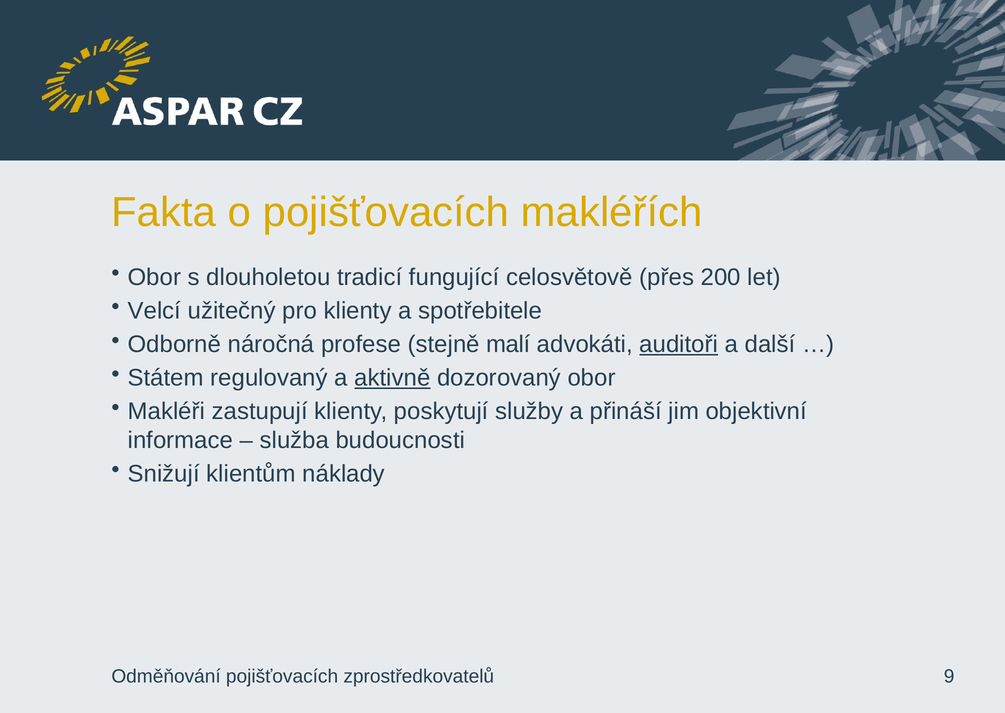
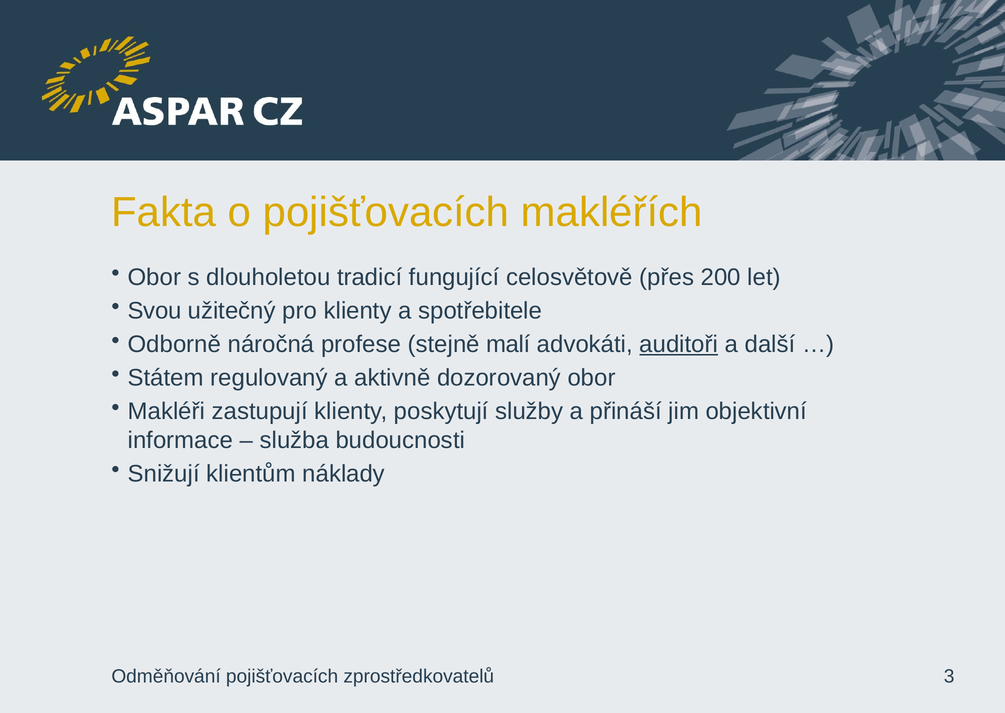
Velcí: Velcí -> Svou (155, 311)
aktivně underline: present -> none (392, 378)
9: 9 -> 3 (949, 676)
